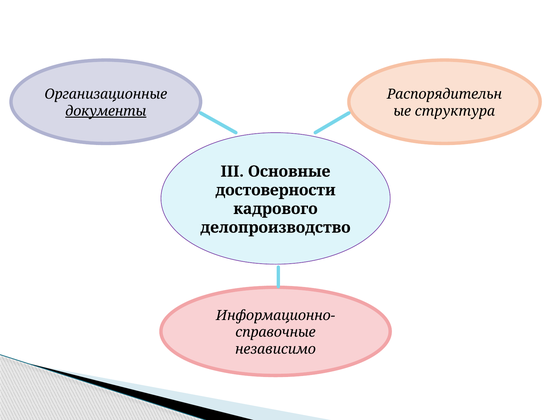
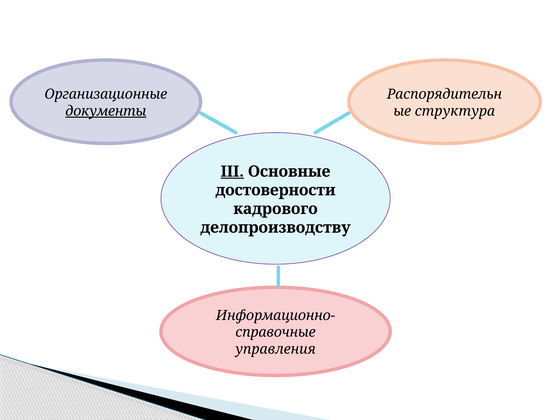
III underline: none -> present (232, 171)
делопроизводство: делопроизводство -> делопроизводству (276, 228)
независимо: независимо -> управления (275, 349)
